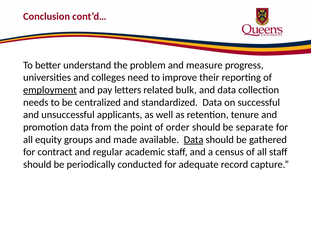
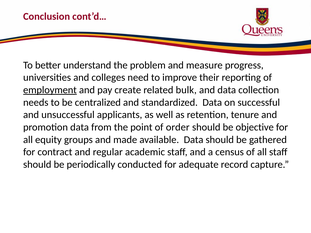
letters: letters -> create (128, 90)
separate: separate -> objective (255, 127)
Data underline: present -> none (194, 140)
